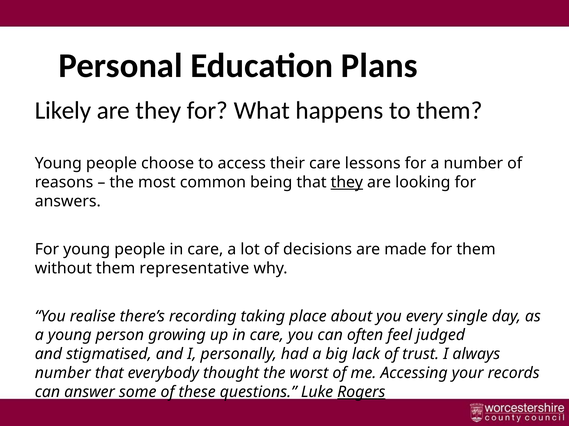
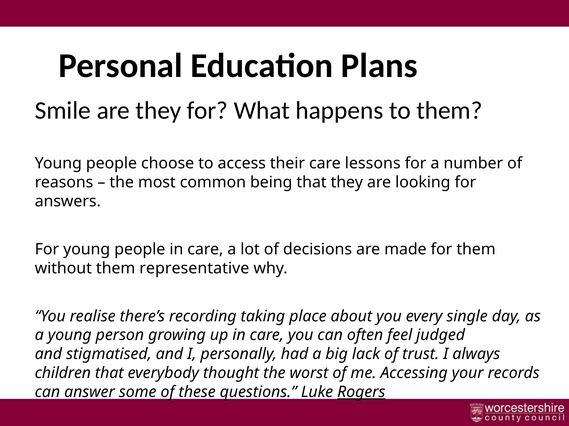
Likely: Likely -> Smile (63, 111)
they underline: present -> none (347, 183)
number: number -> children (63, 374)
